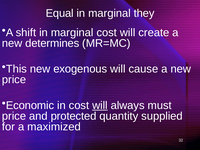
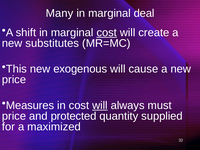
Equal: Equal -> Many (60, 13)
they: they -> deal (144, 13)
cost underline: none -> present (107, 33)
determines: determines -> substitutes (52, 43)
Economic: Economic -> Measures (30, 105)
